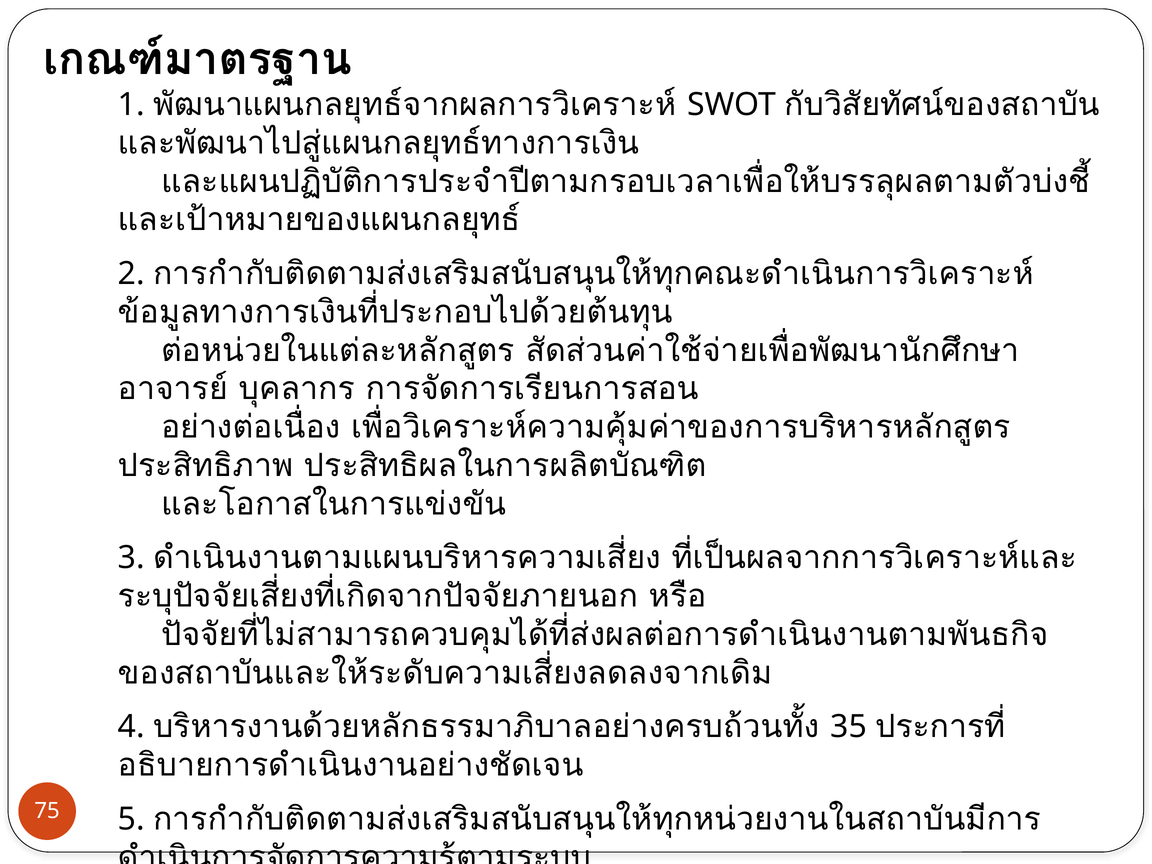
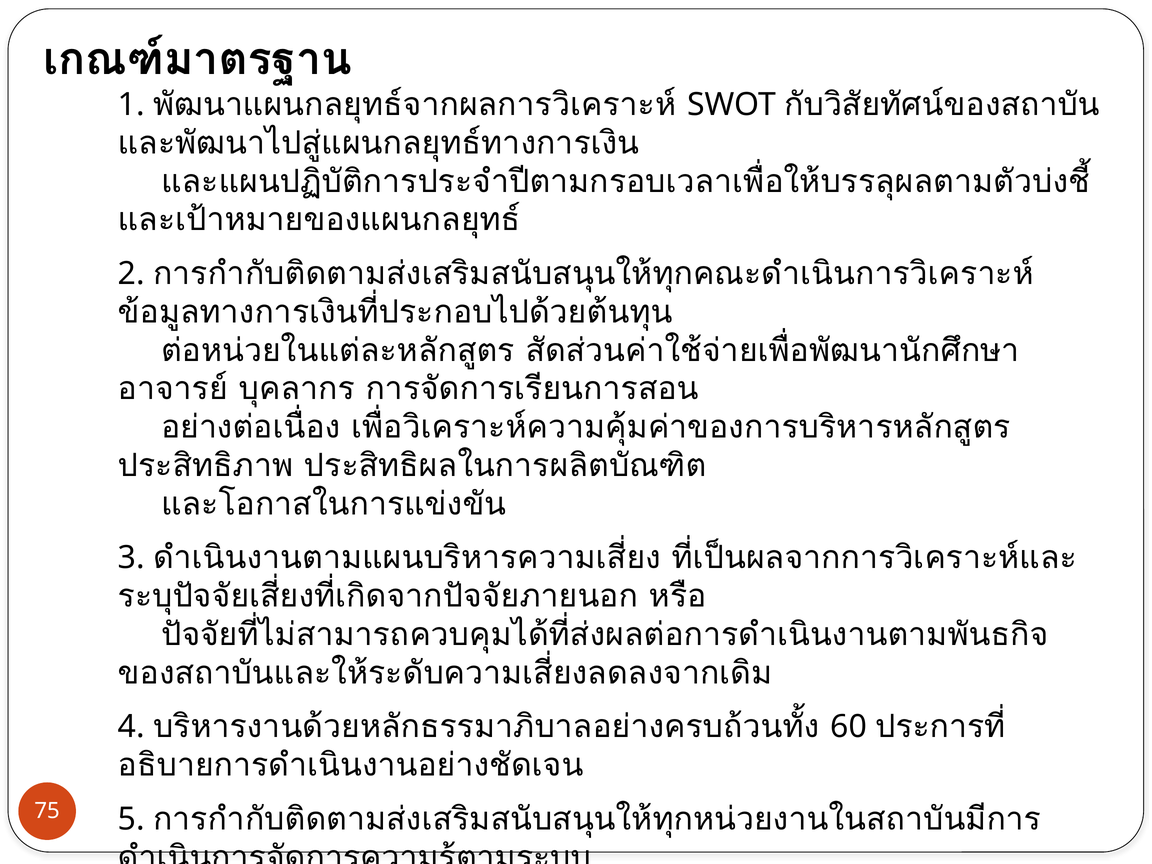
35: 35 -> 60 (849, 727)
